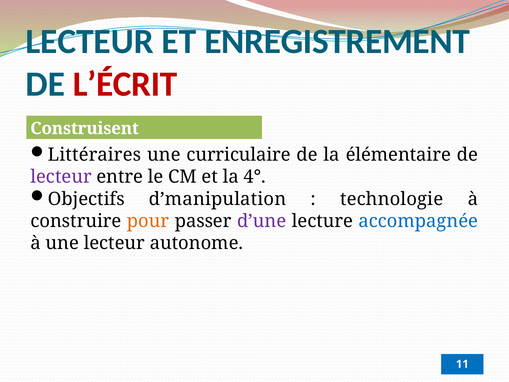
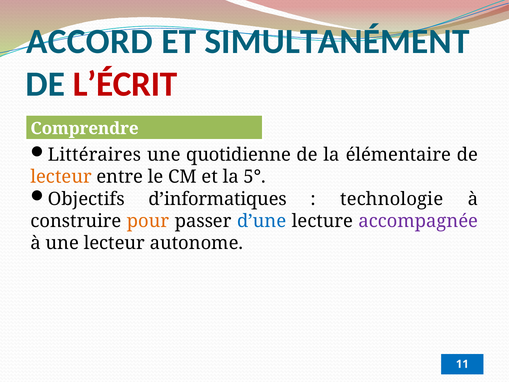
LECTEUR: LECTEUR -> ACCORD (89, 42)
ENREGISTREMENT: ENREGISTREMENT -> SIMULTANÉMENT (337, 42)
Construisent: Construisent -> Comprendre (85, 128)
curriculaire: curriculaire -> quotidienne (239, 155)
lecteur colour: purple -> orange (61, 177)
4°: 4° -> 5° (255, 177)
d’manipulation: d’manipulation -> d’informatiques (218, 199)
d’une colour: purple -> blue (262, 221)
accompagnée colour: blue -> purple (418, 221)
